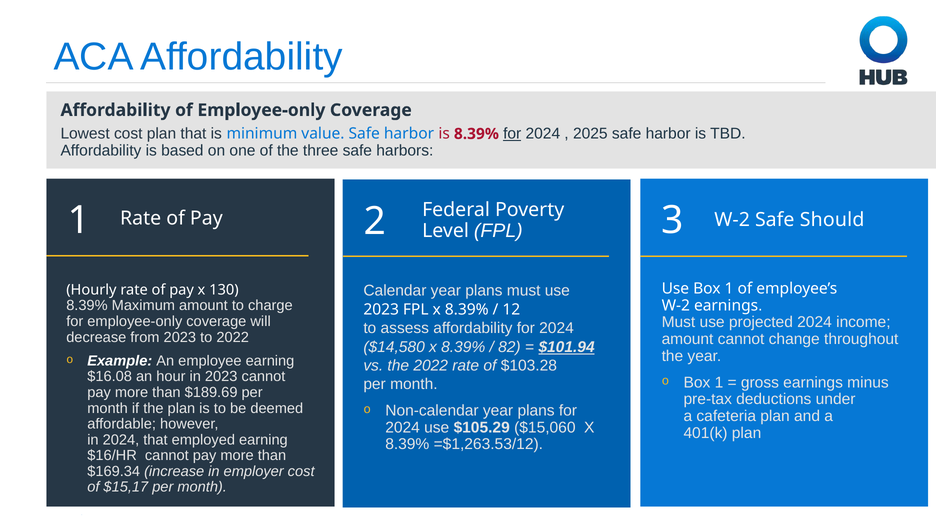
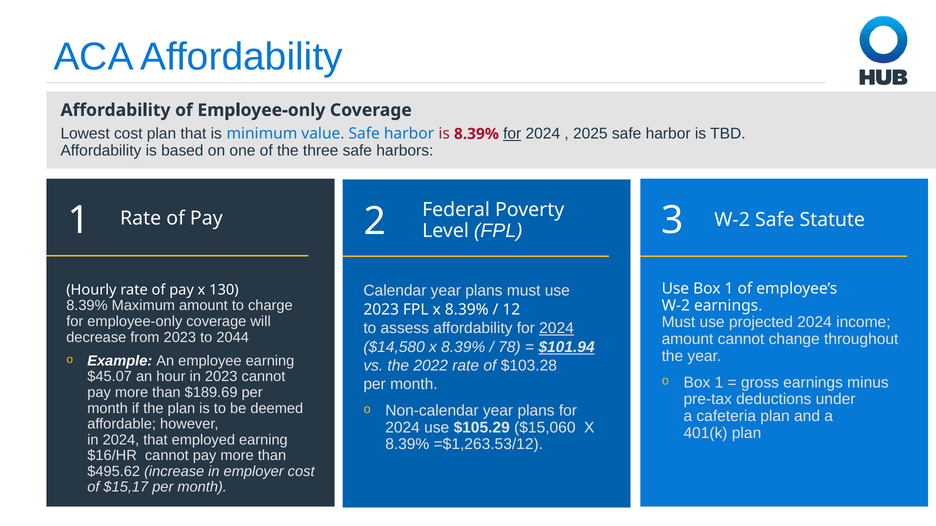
Should: Should -> Statute (832, 220)
2024 underline: none -> present (557, 329)
to 2022: 2022 -> 2044 (233, 338)
82: 82 -> 78 (509, 347)
$16.08: $16.08 -> $45.07 (110, 377)
$169.34: $169.34 -> $495.62 (114, 472)
